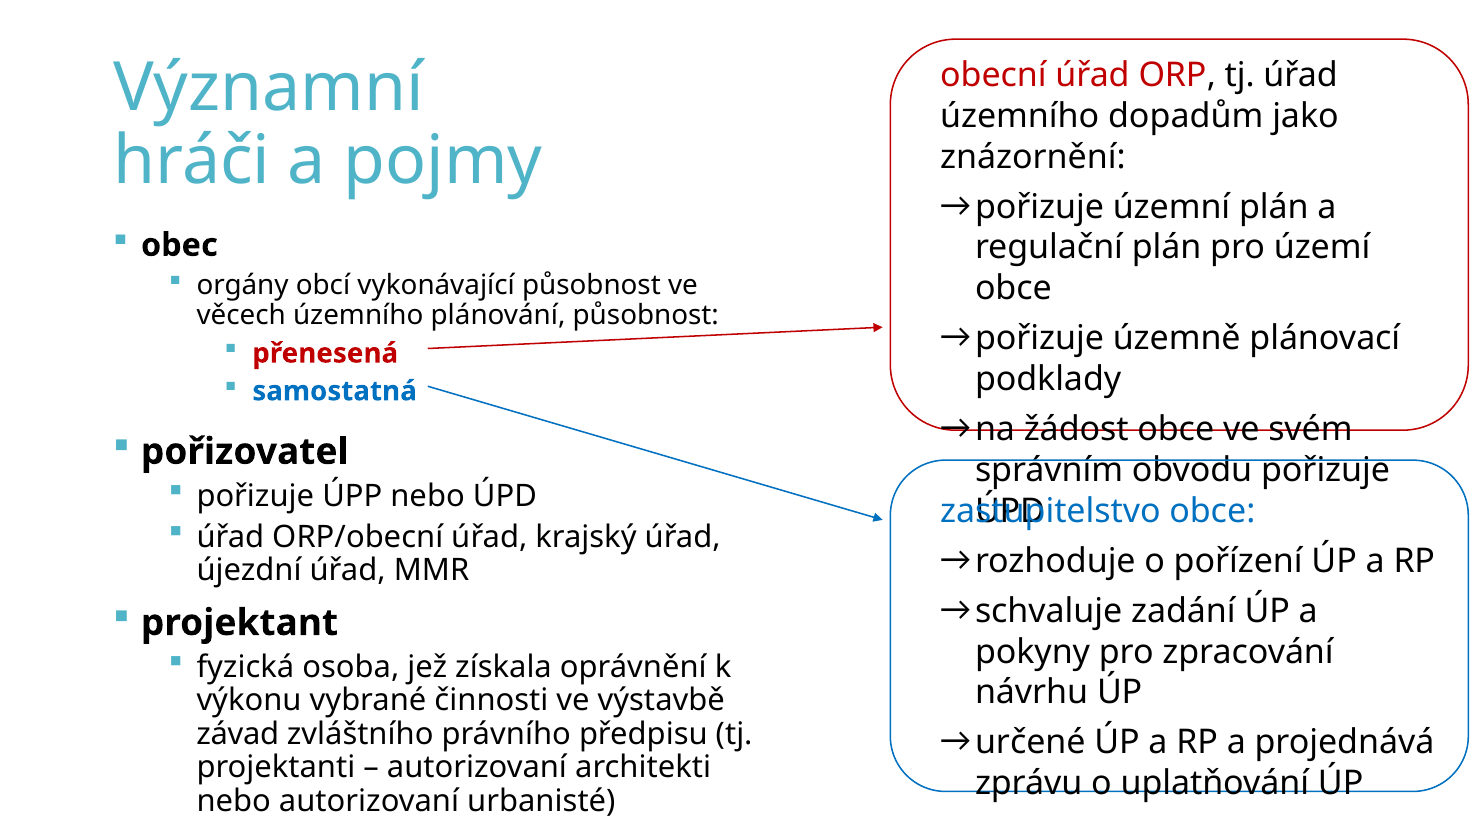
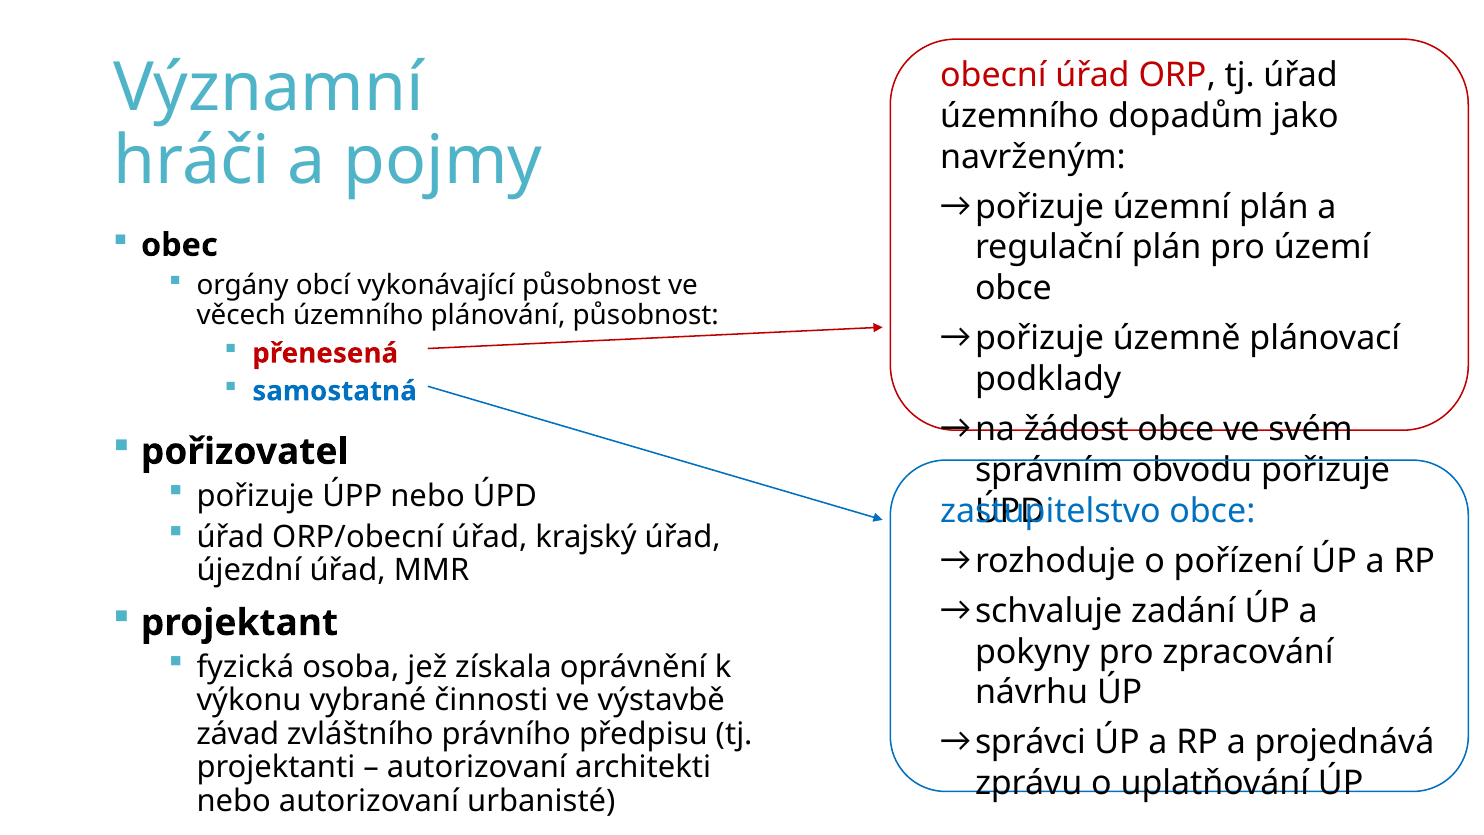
znázornění: znázornění -> navrženým (1033, 157)
určené: určené -> správci (1030, 743)
